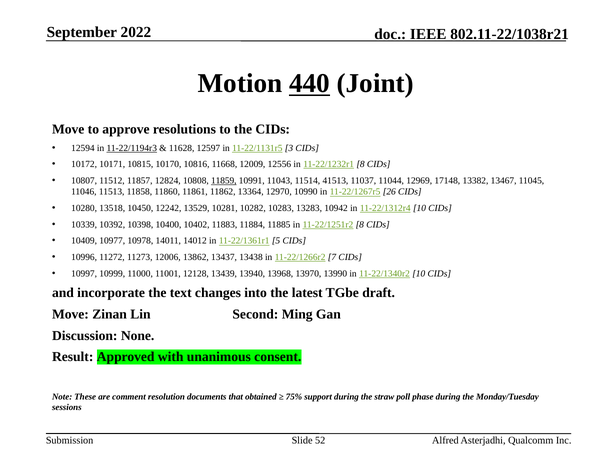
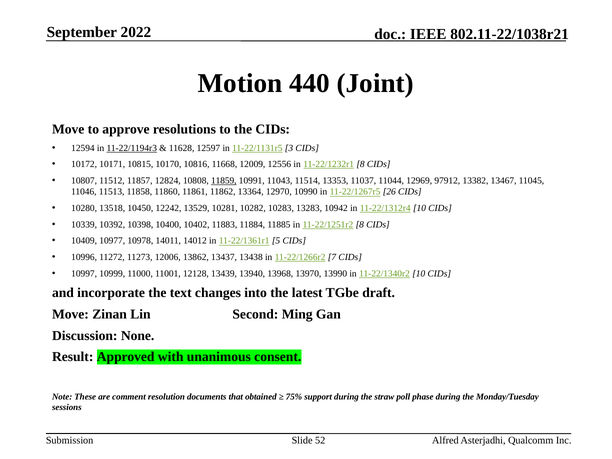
440 underline: present -> none (310, 83)
41513: 41513 -> 13353 (335, 181)
17148: 17148 -> 97912 (447, 181)
